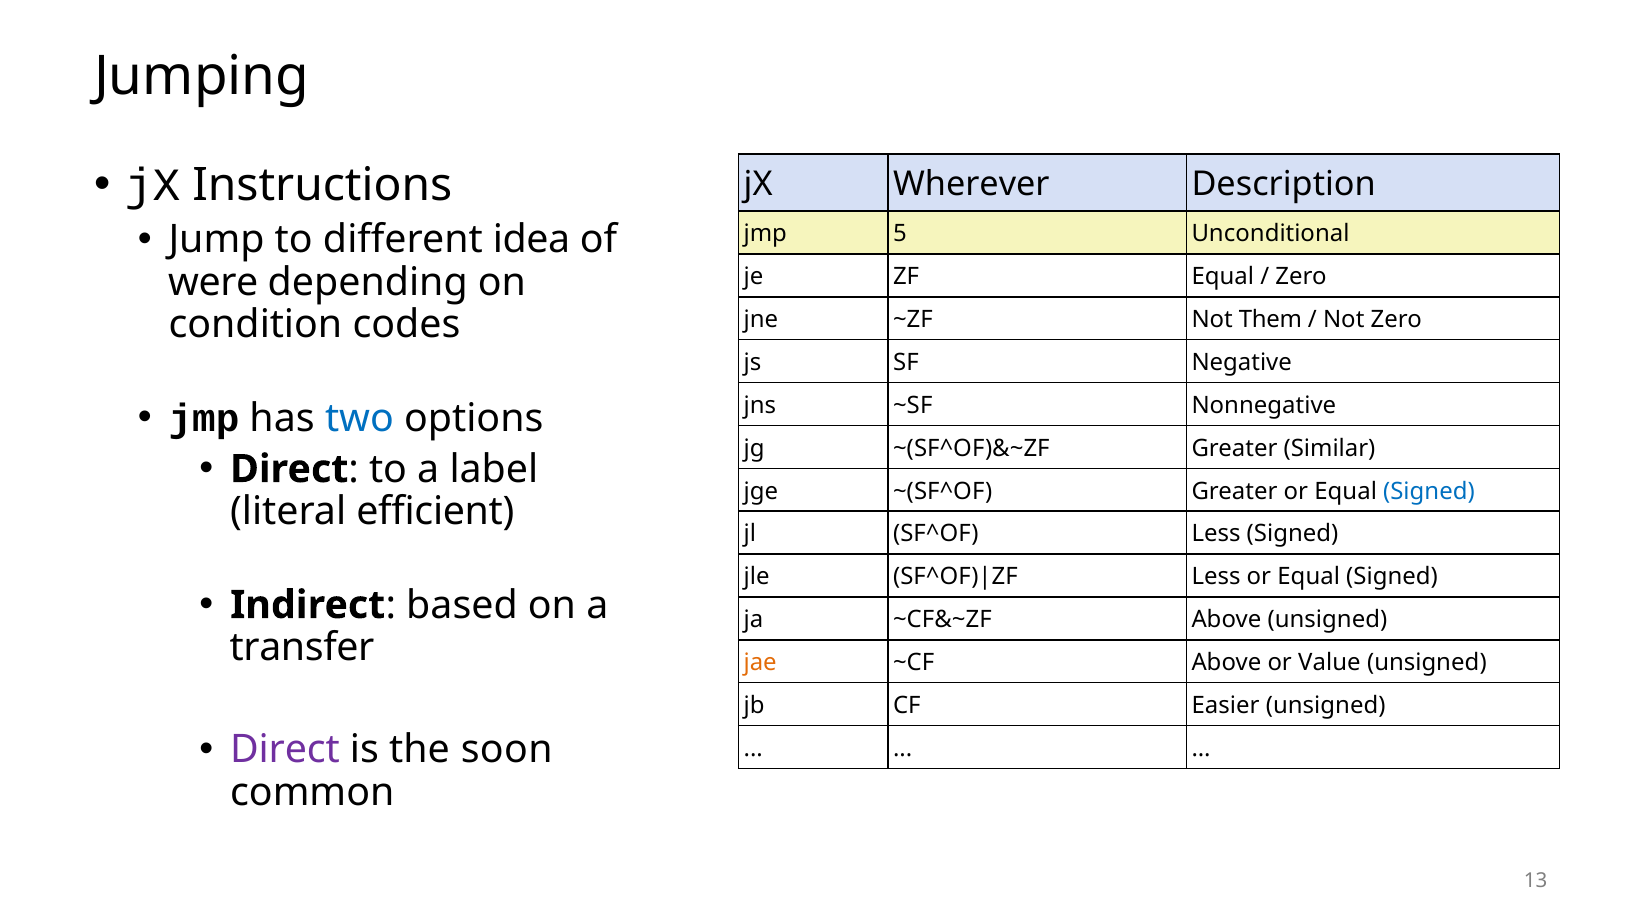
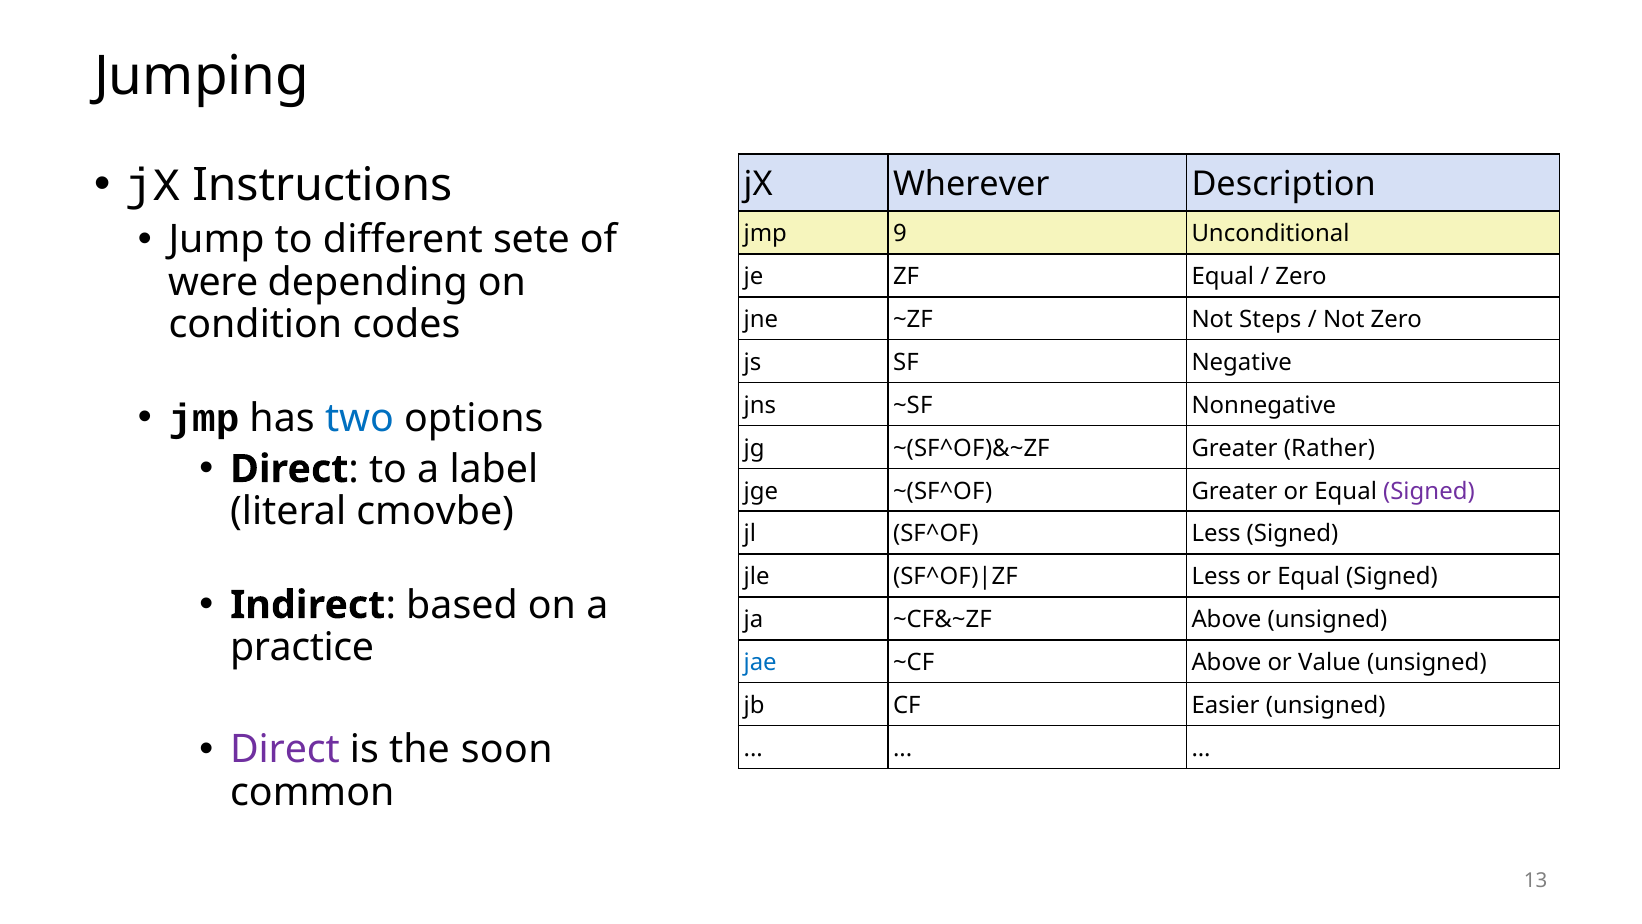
idea: idea -> sete (531, 240)
5: 5 -> 9 (900, 234)
Them: Them -> Steps (1270, 320)
Similar: Similar -> Rather (1329, 448)
Signed colour: blue -> purple (1429, 491)
efficient: efficient -> cmovbe (435, 511)
transfer: transfer -> practice (302, 647)
jae colour: orange -> blue (760, 662)
